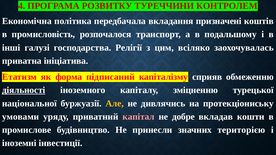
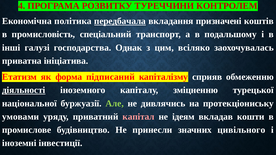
передбачала underline: none -> present (120, 21)
розпочалося: розпочалося -> спеціальний (106, 34)
Релігії: Релігії -> Однак (129, 48)
Але colour: yellow -> light green (115, 104)
добре: добре -> ідеям (183, 117)
територією: територією -> цивільного (241, 130)
